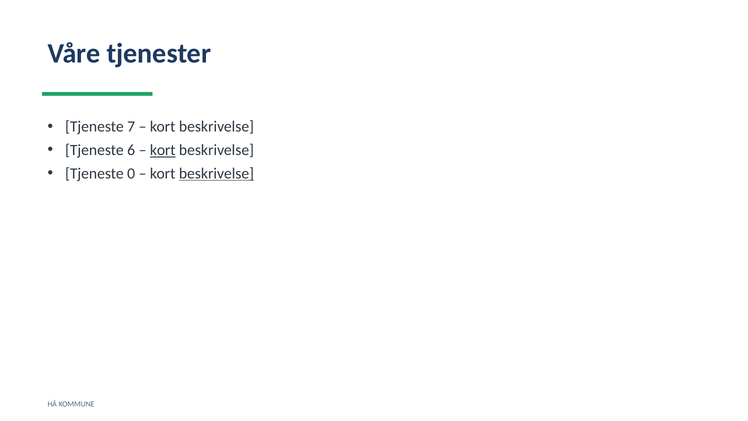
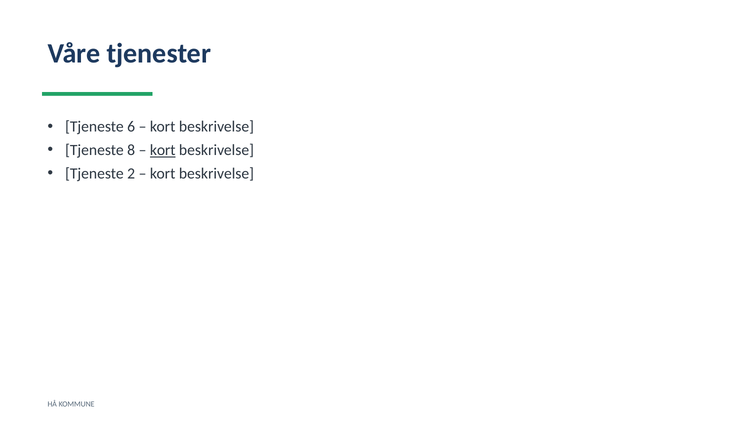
7: 7 -> 6 (131, 127)
6: 6 -> 8 (131, 150)
0: 0 -> 2 (131, 173)
beskrivelse underline: present -> none (216, 173)
